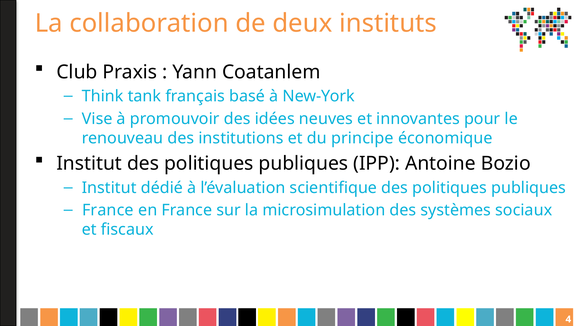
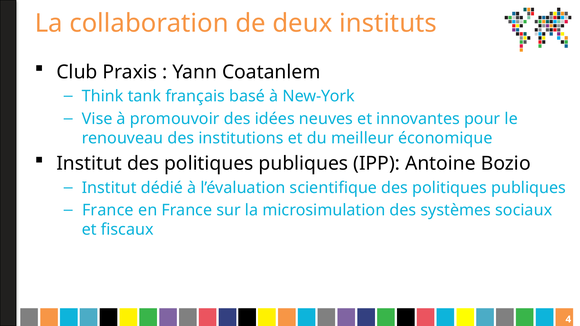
principe: principe -> meilleur (362, 138)
